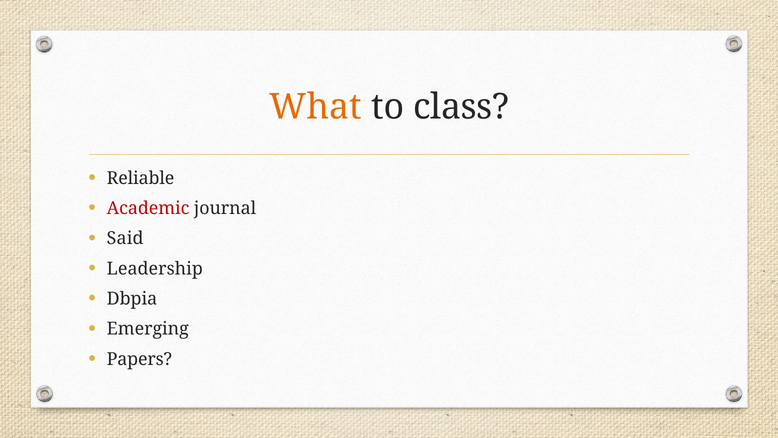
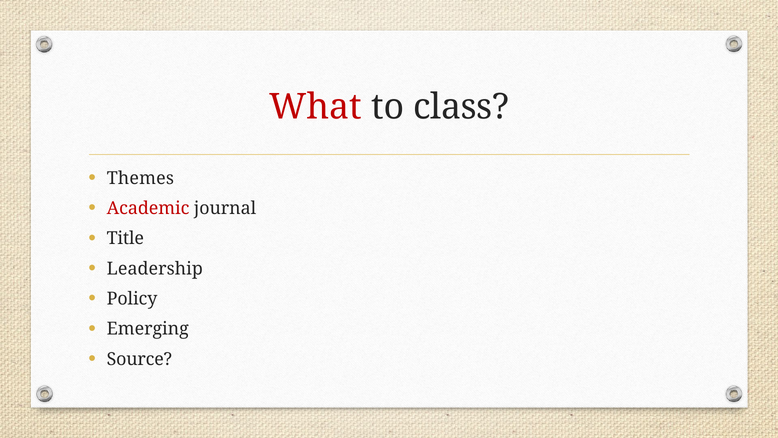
What colour: orange -> red (316, 107)
Reliable: Reliable -> Themes (140, 178)
Said: Said -> Title (125, 238)
Dbpia: Dbpia -> Policy (132, 299)
Papers: Papers -> Source (139, 359)
